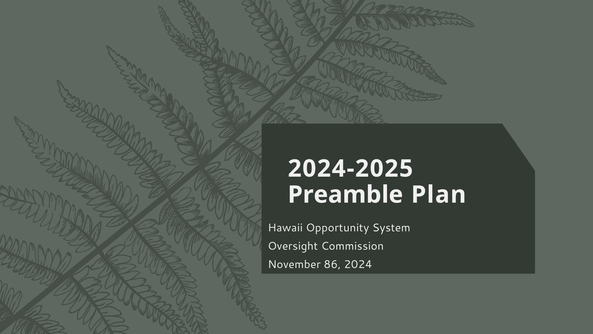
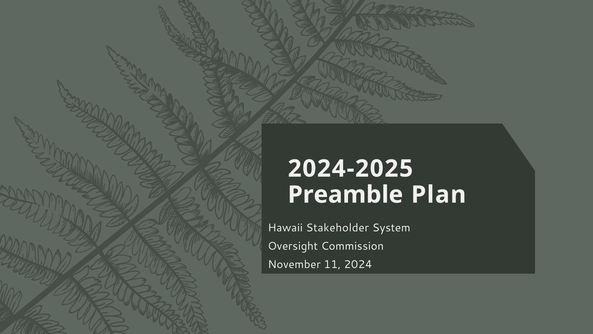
Opportunity: Opportunity -> Stakeholder (337, 228)
86: 86 -> 11 (332, 264)
